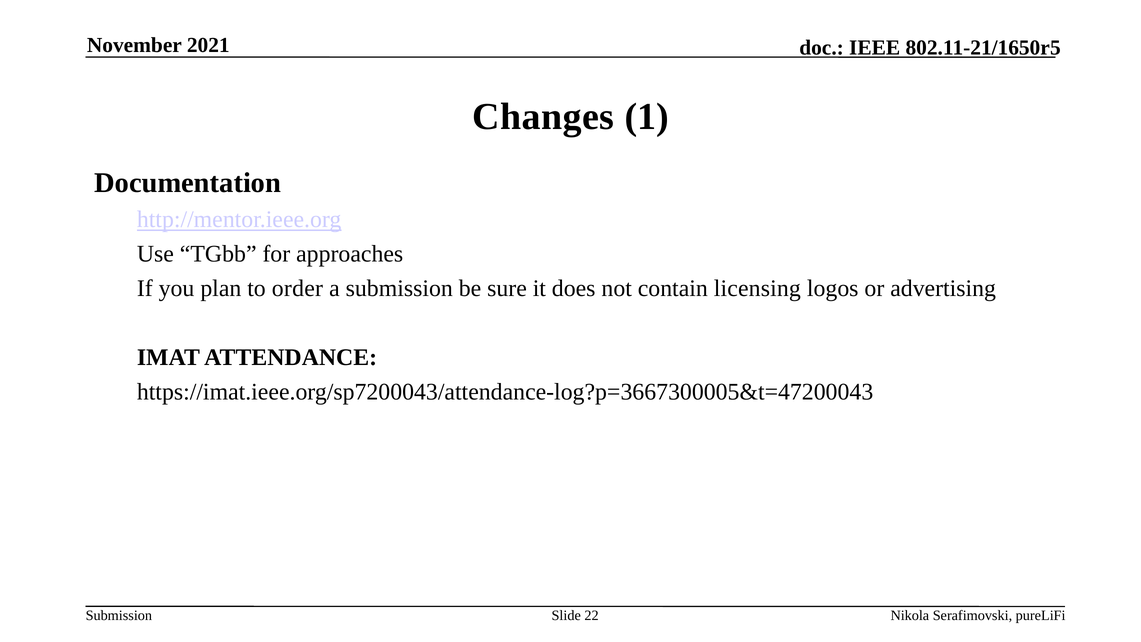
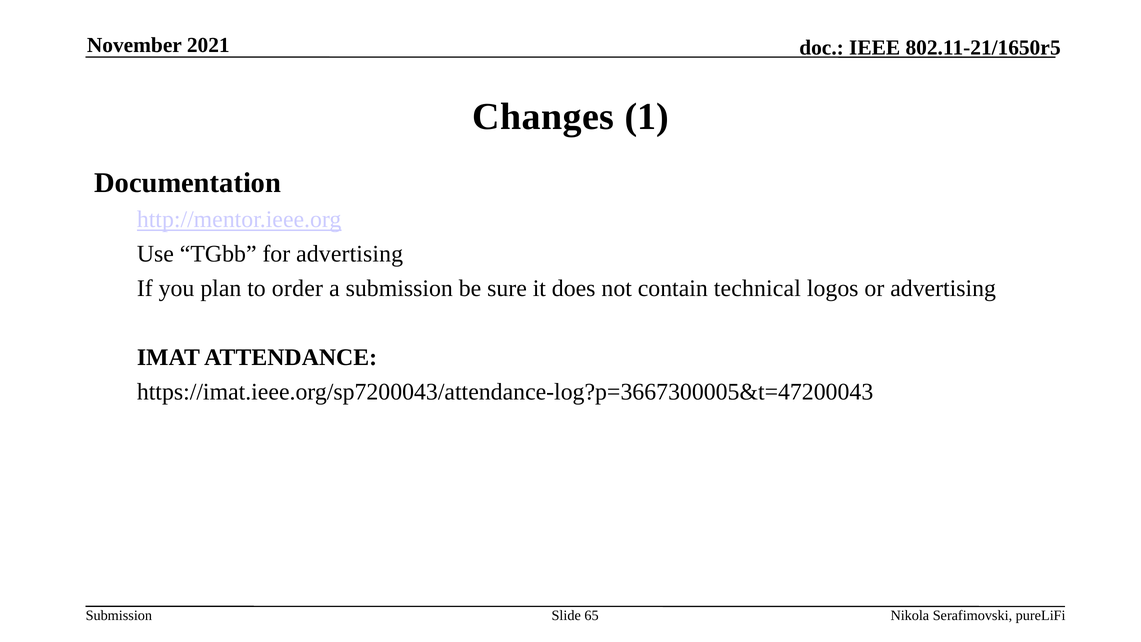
for approaches: approaches -> advertising (350, 254)
licensing: licensing -> technical (757, 288)
22: 22 -> 65 (592, 616)
